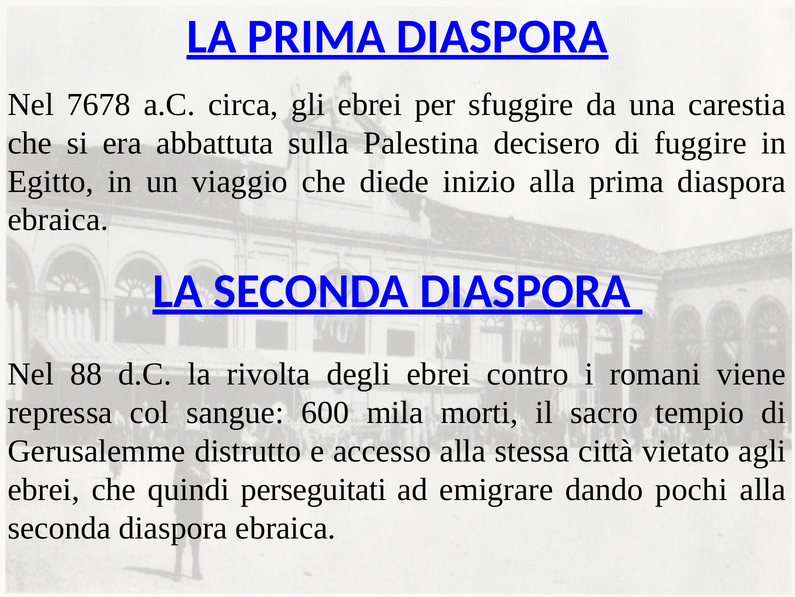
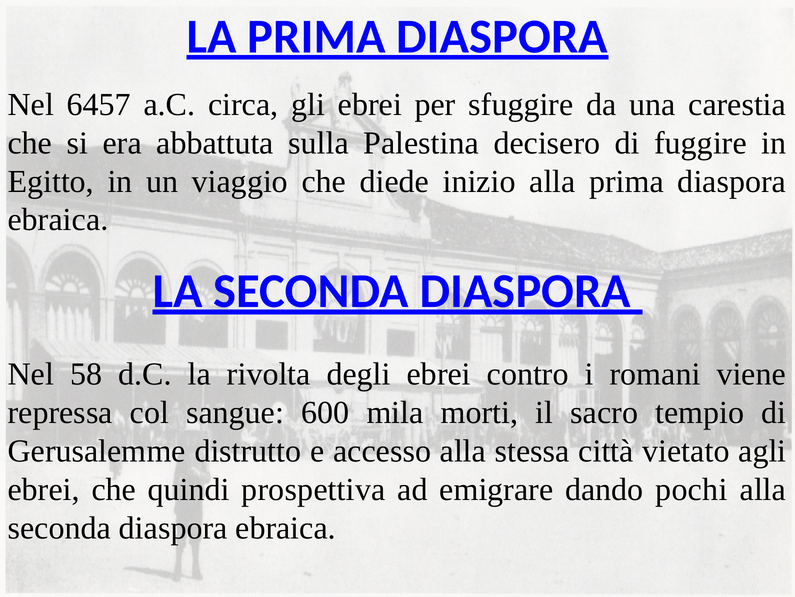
7678: 7678 -> 6457 (99, 104)
88: 88 -> 58 (86, 374)
perseguitati: perseguitati -> prospettiva (313, 489)
